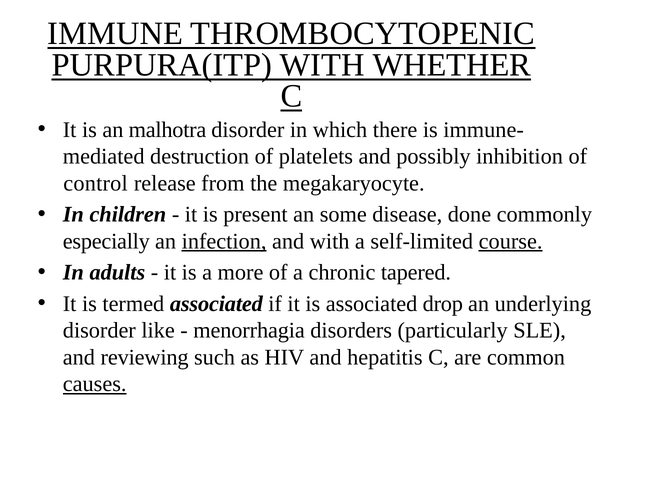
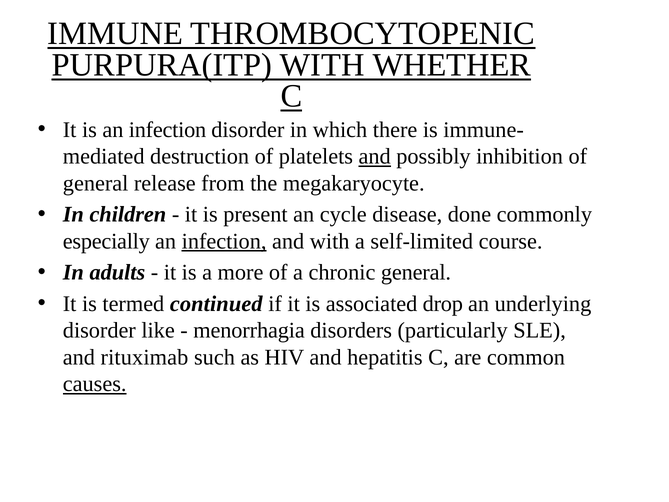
is an malhotra: malhotra -> infection (168, 130)
and underline: none -> present (375, 156)
control: control -> general (96, 183)
some: some -> cycle (343, 214)
course underline: present -> none (511, 241)
chronic tapered: tapered -> general (416, 272)
termed associated: associated -> continued (216, 304)
reviewing: reviewing -> rituximab (144, 357)
